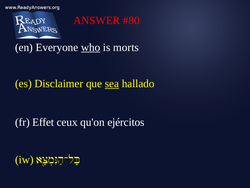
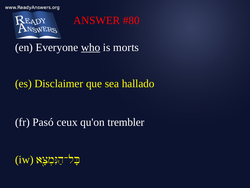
sea underline: present -> none (112, 83)
Effet: Effet -> Pasó (43, 122)
ejércitos: ejércitos -> trembler (126, 122)
